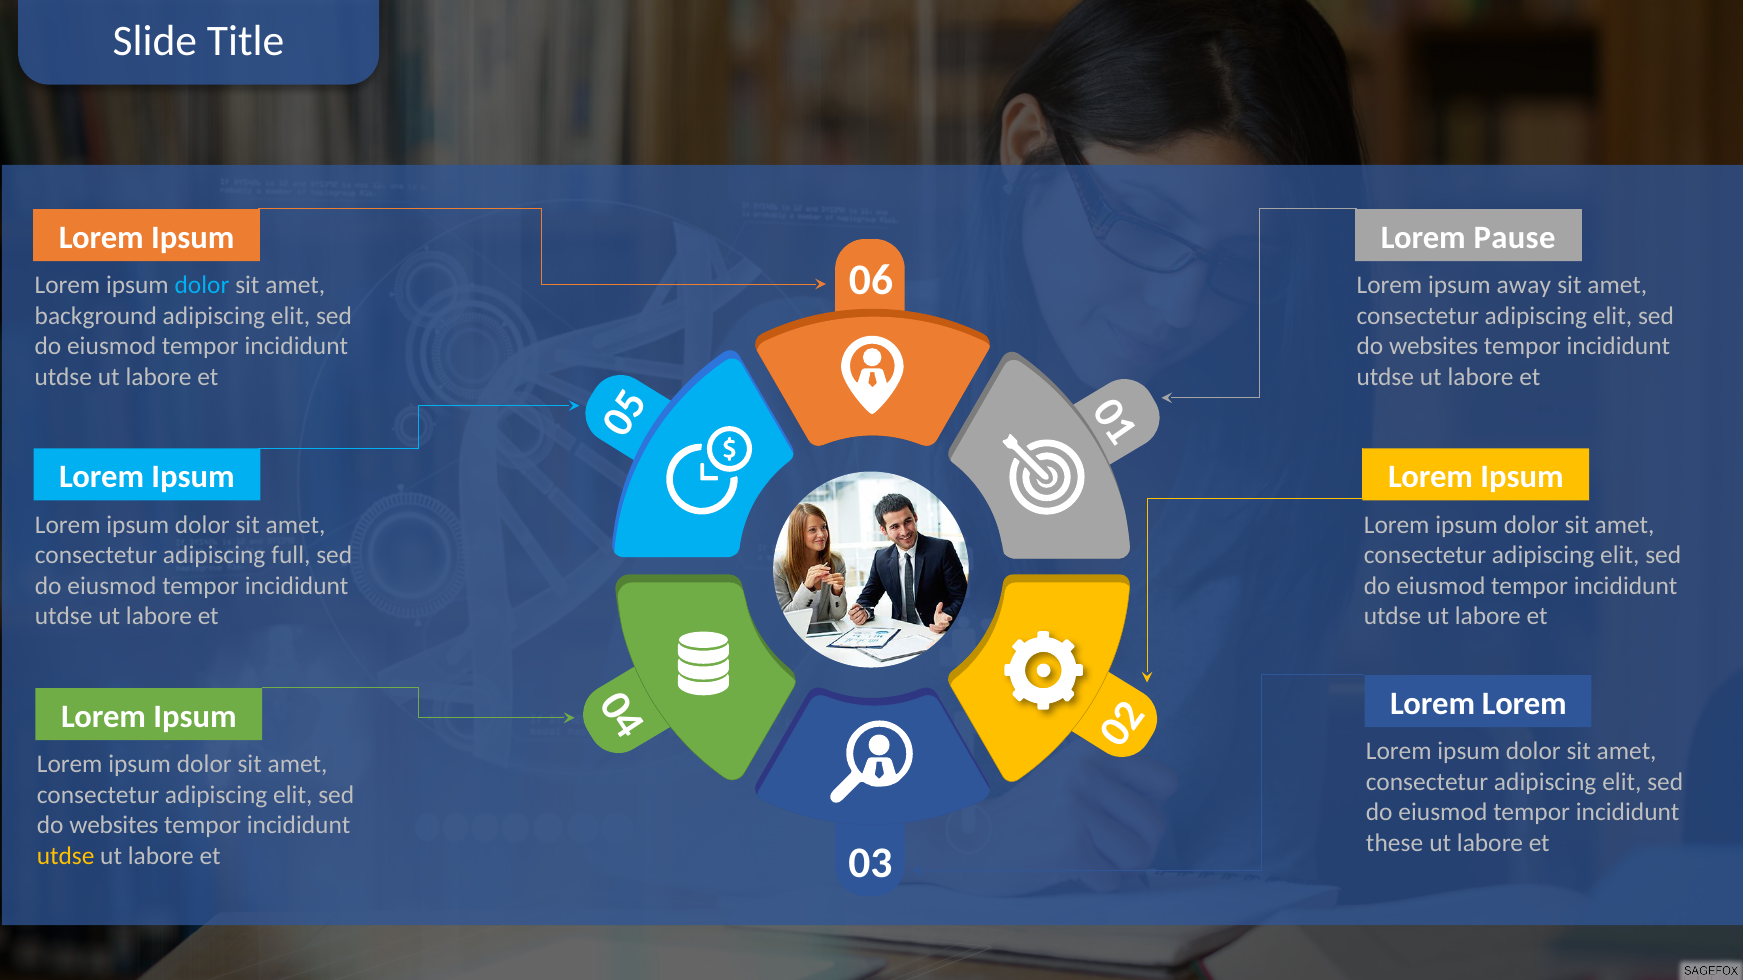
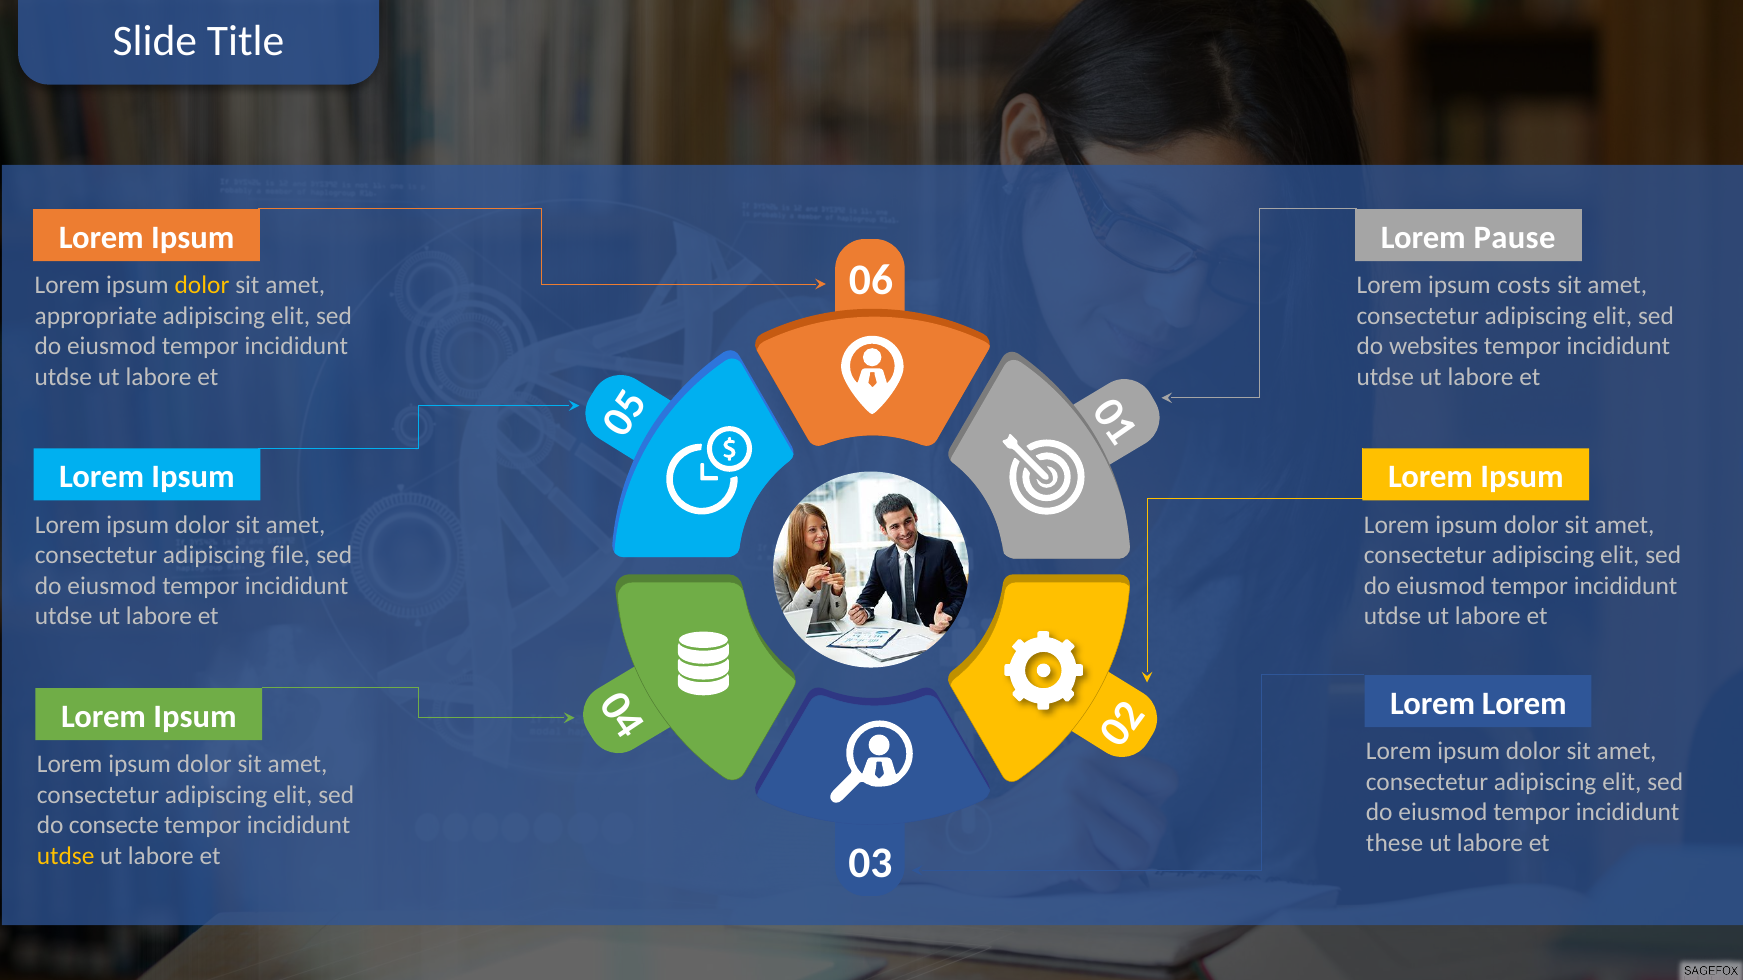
dolor colour: light blue -> yellow (202, 286)
away: away -> costs (1524, 286)
background: background -> appropriate (96, 316)
full: full -> file (291, 556)
websites: websites -> consecte (114, 826)
